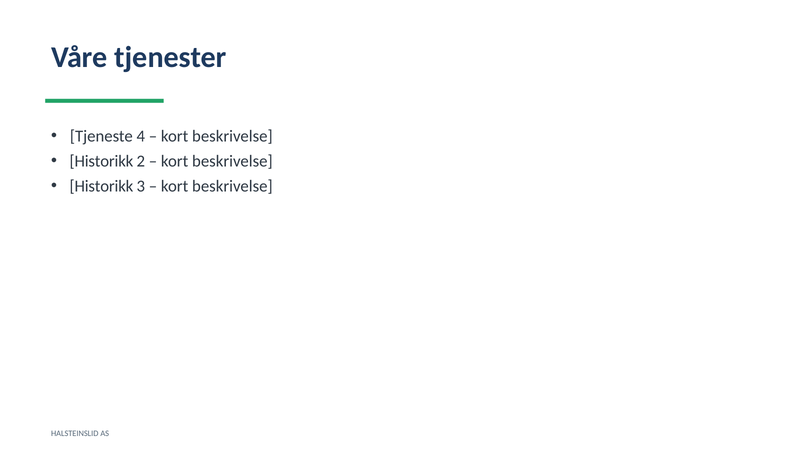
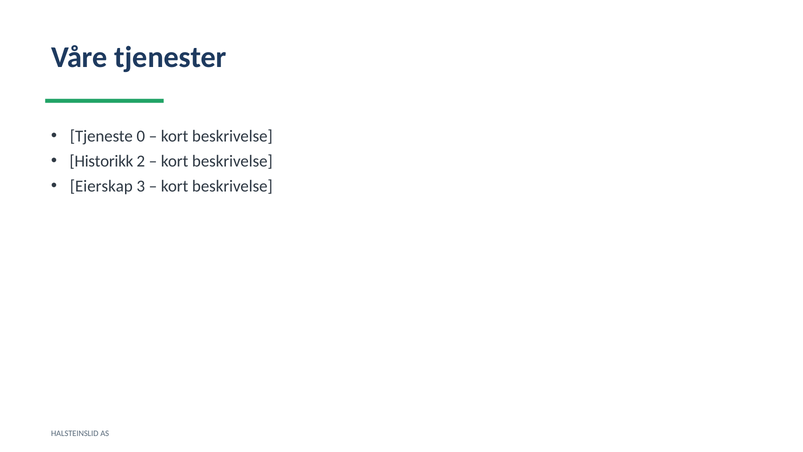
4: 4 -> 0 (141, 136)
Historikk: Historikk -> Eierskap (101, 186)
